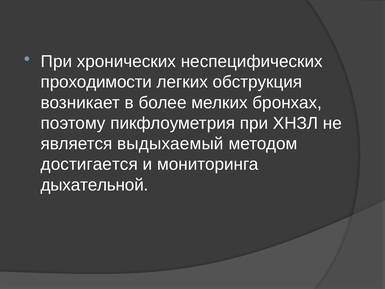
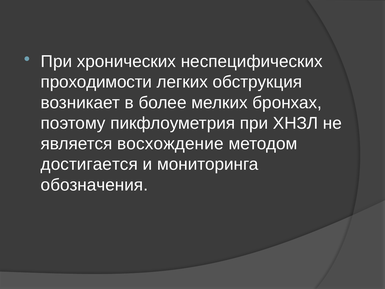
выдыхаемый: выдыхаемый -> восхождение (170, 144)
дыхательной: дыхательной -> обозначения (94, 185)
